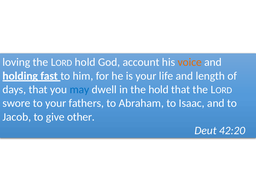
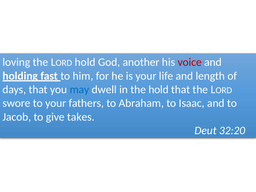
account: account -> another (141, 62)
voice colour: orange -> red (190, 62)
other: other -> takes (81, 117)
42:20: 42:20 -> 32:20 (232, 131)
